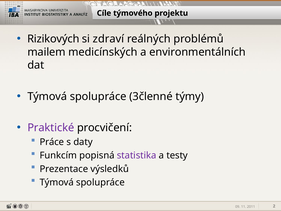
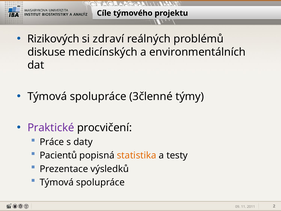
mailem: mailem -> diskuse (46, 52)
Funkcím: Funkcím -> Pacientů (58, 155)
statistika colour: purple -> orange (137, 155)
